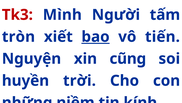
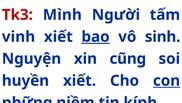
tròn: tròn -> vinh (18, 37)
tiến: tiến -> sinh (163, 37)
huyền trời: trời -> xiết (80, 80)
con underline: none -> present (167, 80)
